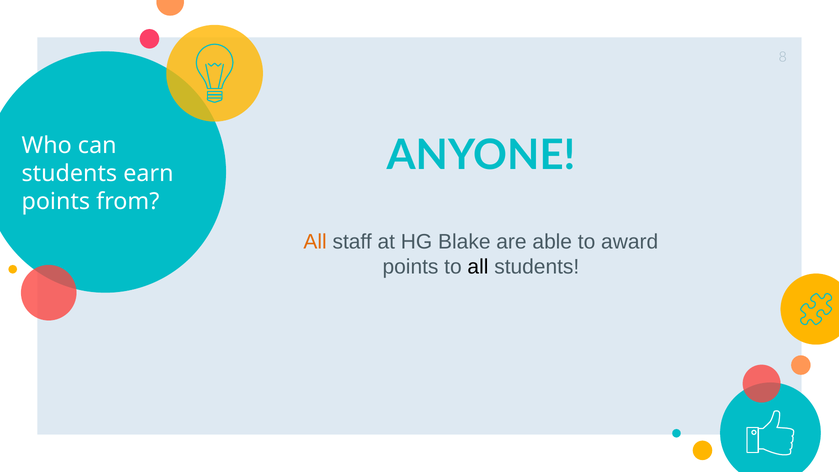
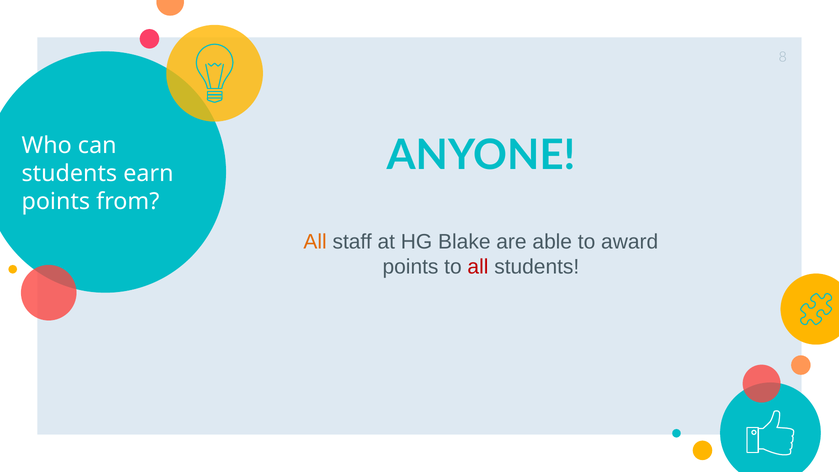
all colour: black -> red (478, 267)
